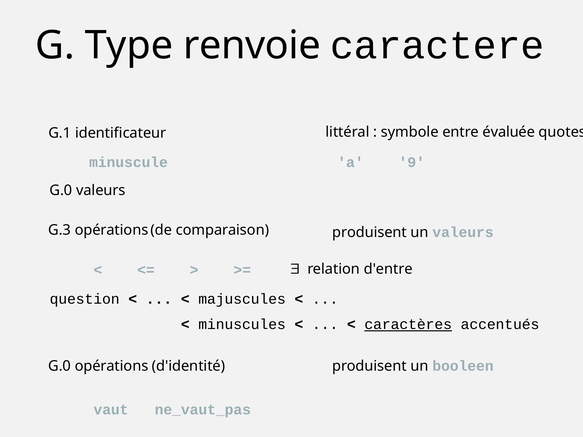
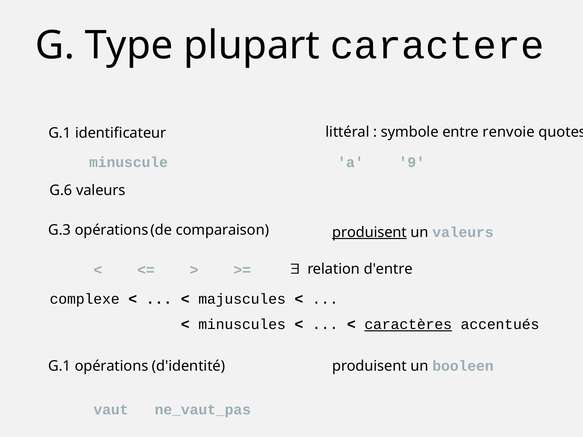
renvoie: renvoie -> plupart (252, 45)
évaluée: évaluée -> renvoie (509, 132)
G.0: G.0 -> G.6 (61, 190)
produisent underline: none -> present (369, 232)
question: question -> complexe (85, 299)
G.0: G.0 -> G.1 (60, 366)
